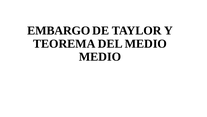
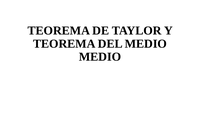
EMBARGO: EMBARGO -> TEOREMA (59, 30)
